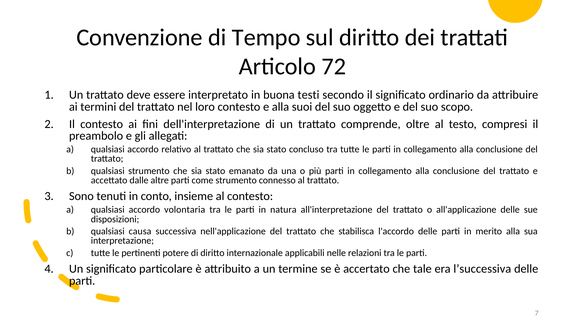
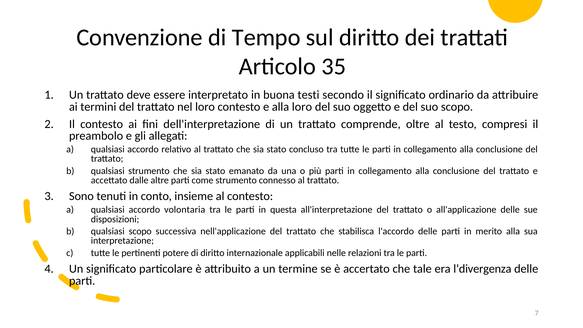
72: 72 -> 35 (334, 67)
alla suoi: suoi -> loro (302, 107)
natura: natura -> questa (283, 210)
qualsiasi causa: causa -> scopo (140, 231)
l’successiva: l’successiva -> l’divergenza (482, 269)
